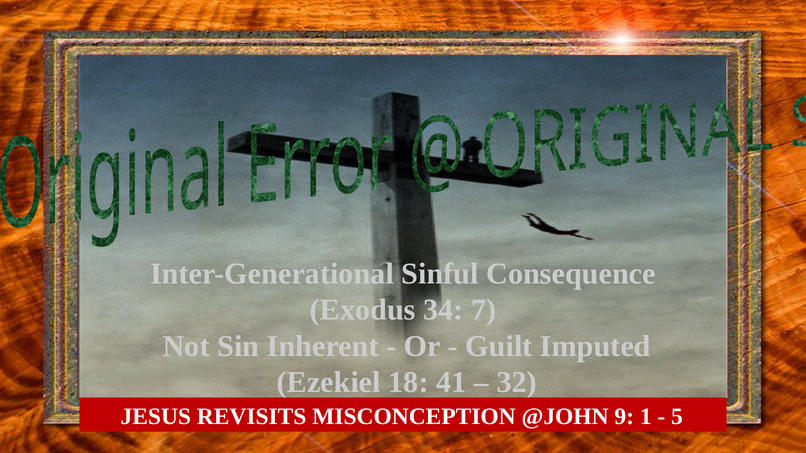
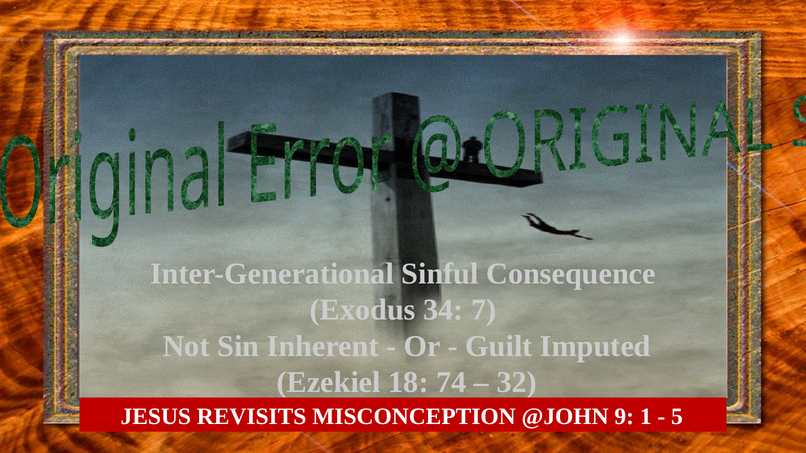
41: 41 -> 74 (451, 383)
